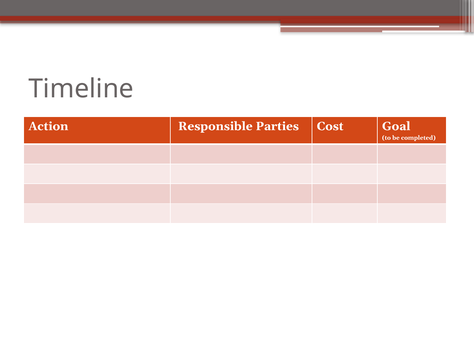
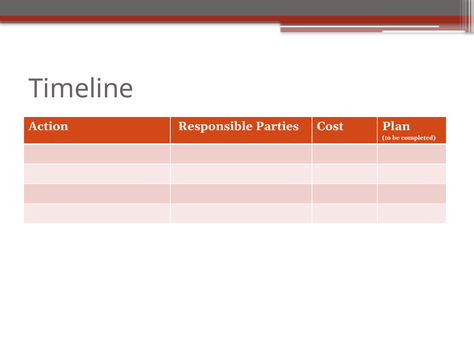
Goal: Goal -> Plan (396, 126)
